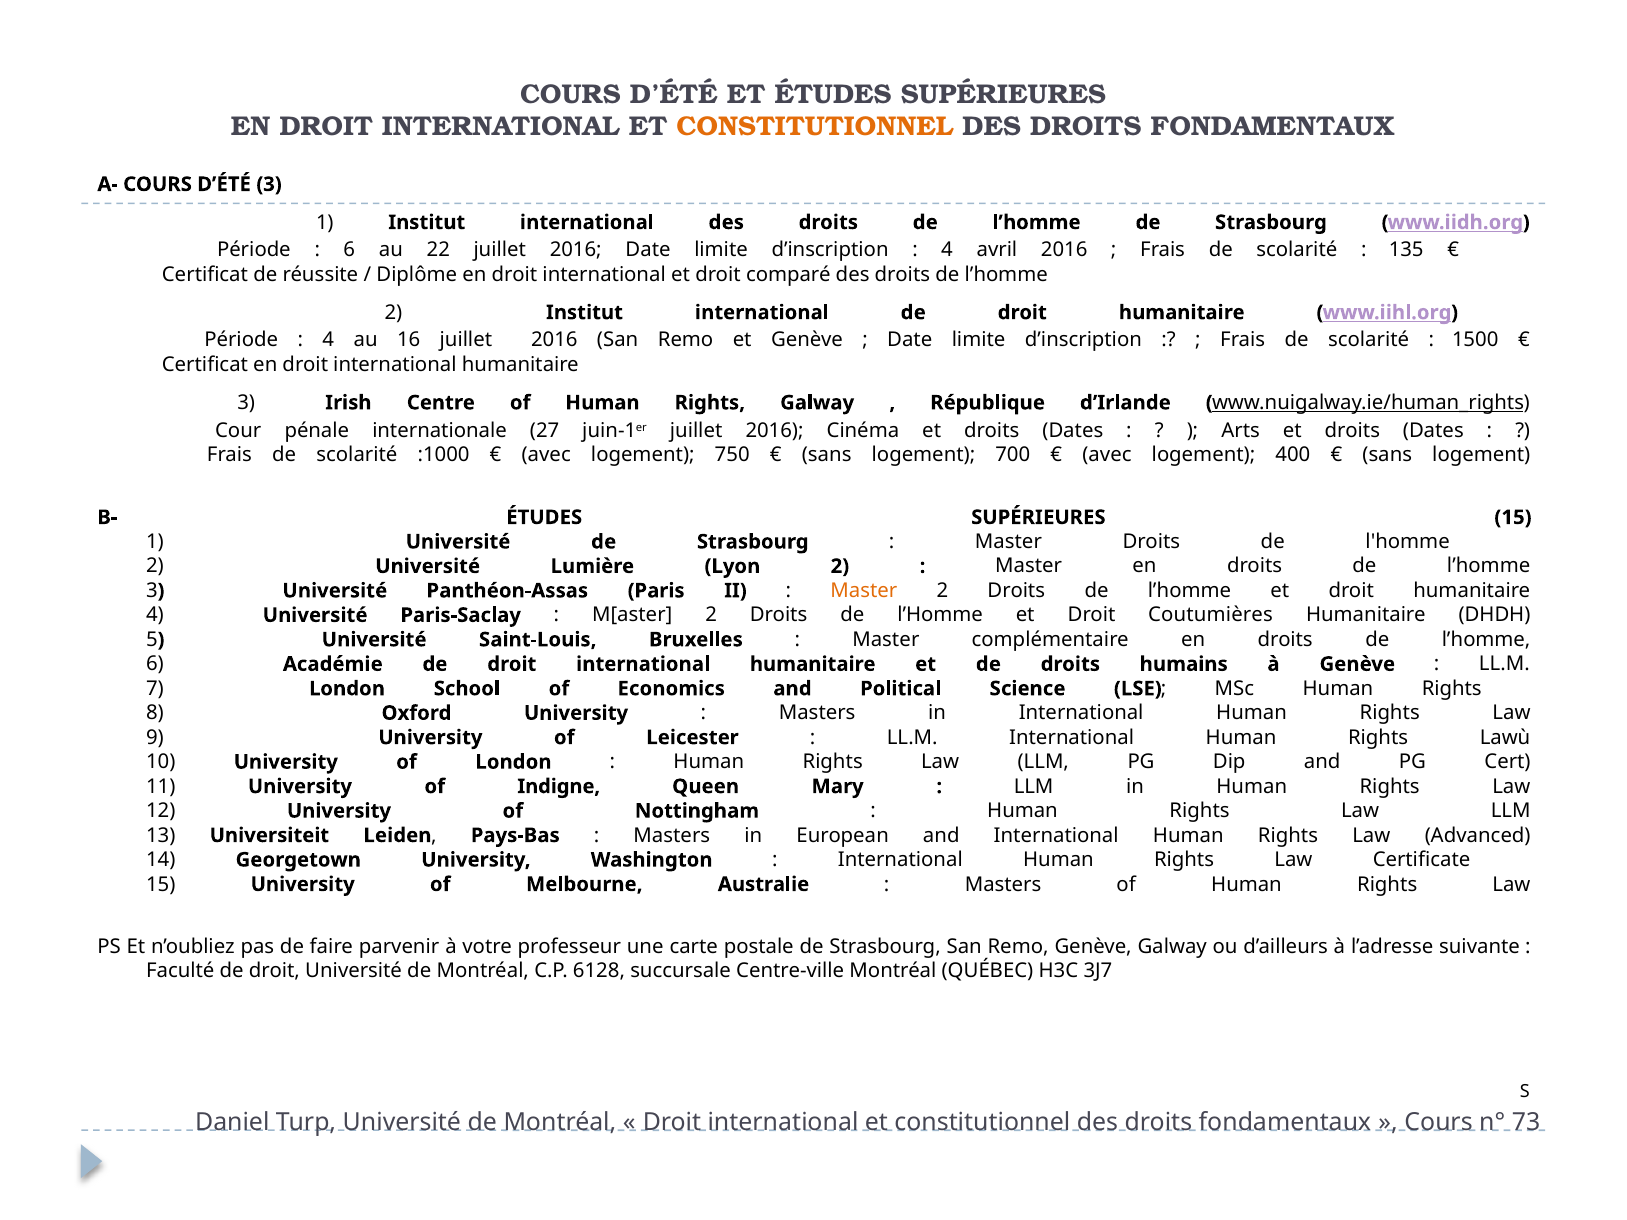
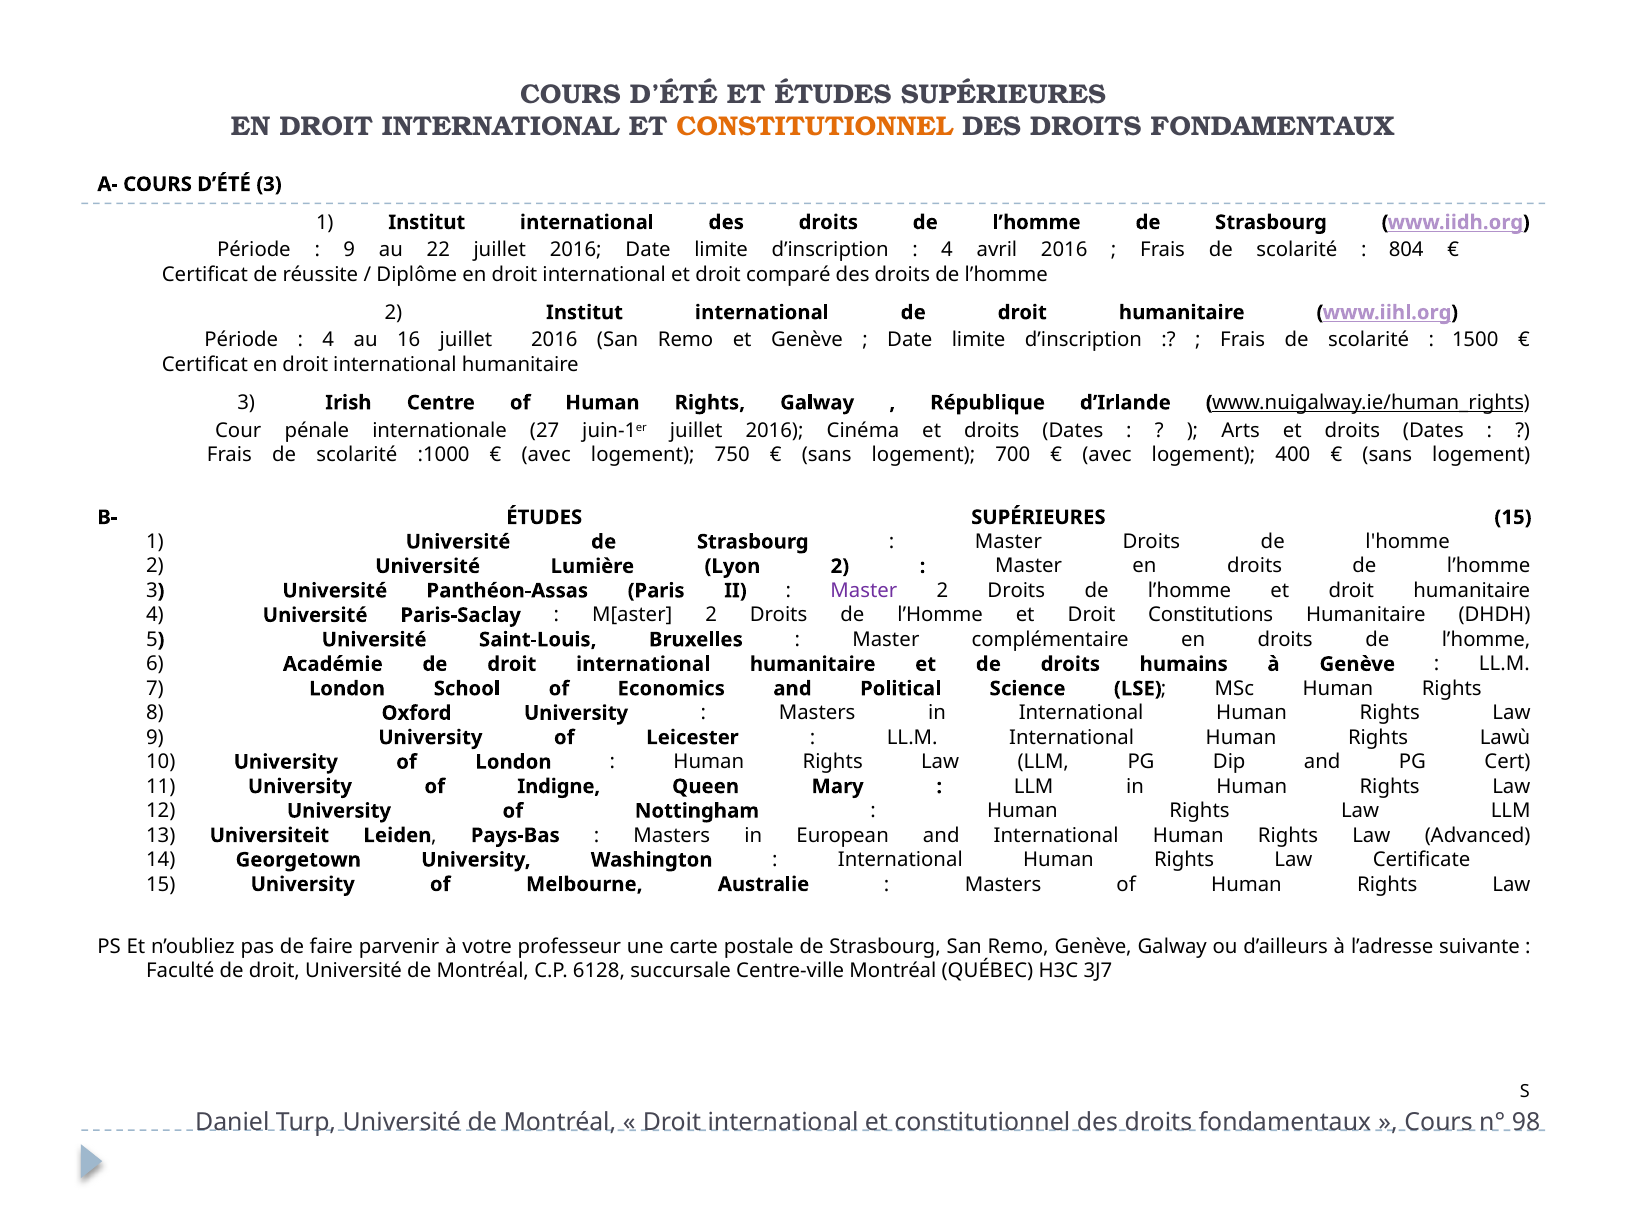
6: 6 -> 9 (349, 250)
135: 135 -> 804 (1406, 250)
Master colour: orange -> purple (864, 591)
Coutumières: Coutumières -> Constitutions (1211, 615)
73: 73 -> 98 (1526, 1123)
